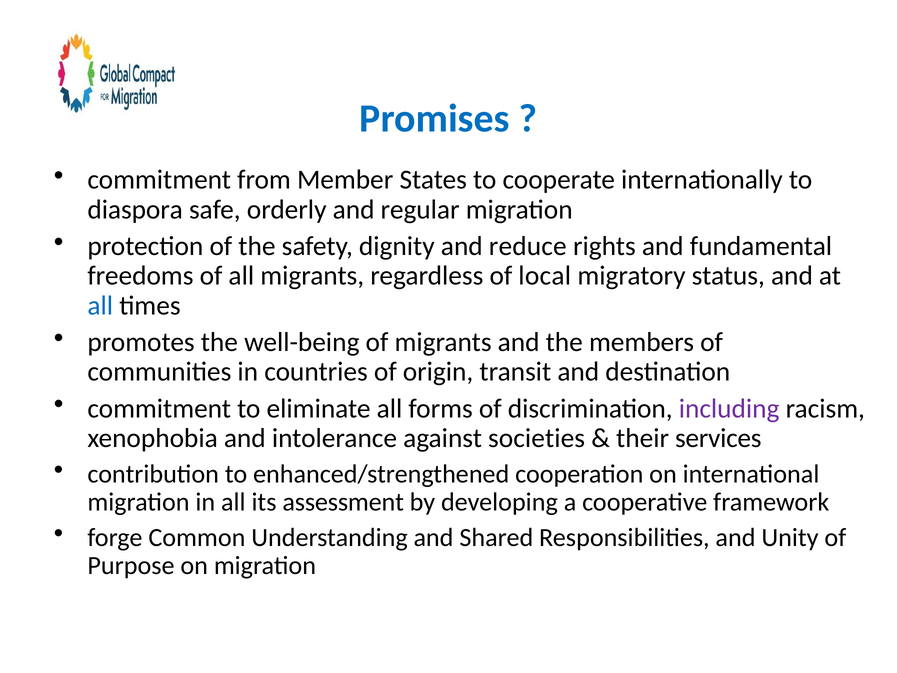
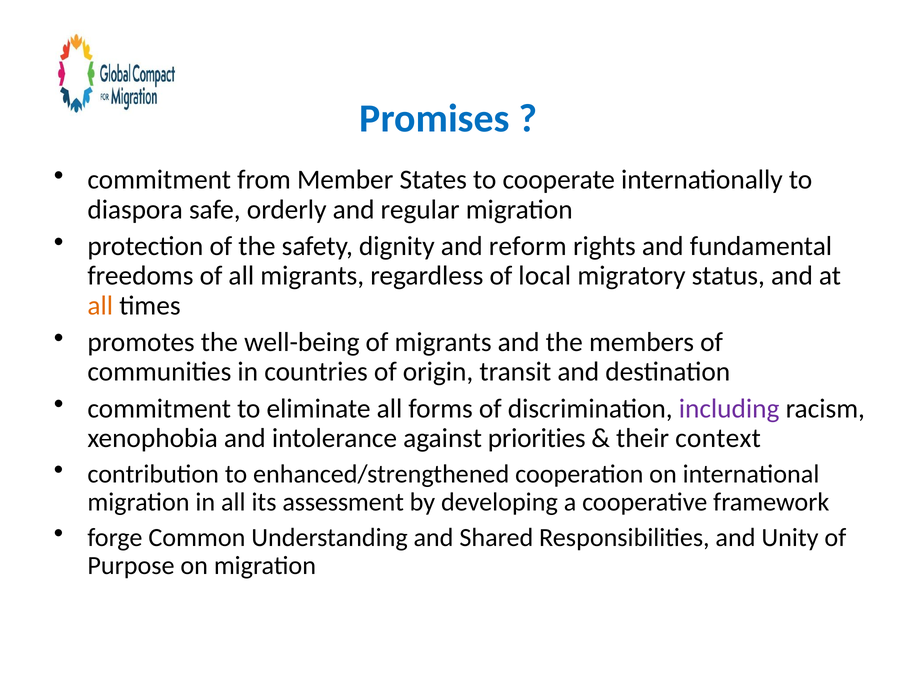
reduce: reduce -> reform (528, 246)
all colour: blue -> orange (100, 305)
societies: societies -> priorities (537, 438)
services: services -> context (718, 438)
